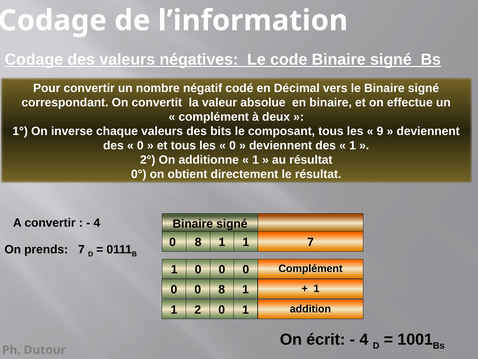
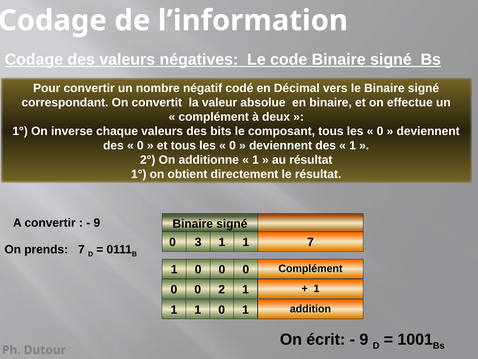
9: 9 -> 0 (380, 131)
0°: 0° -> 1° (139, 174)
4: 4 -> 9 (97, 223)
8: 8 -> 3 (198, 242)
0 0 8: 8 -> 2 (222, 289)
2: 2 -> 1 (198, 309)
4: 4 -> 9 (364, 339)
